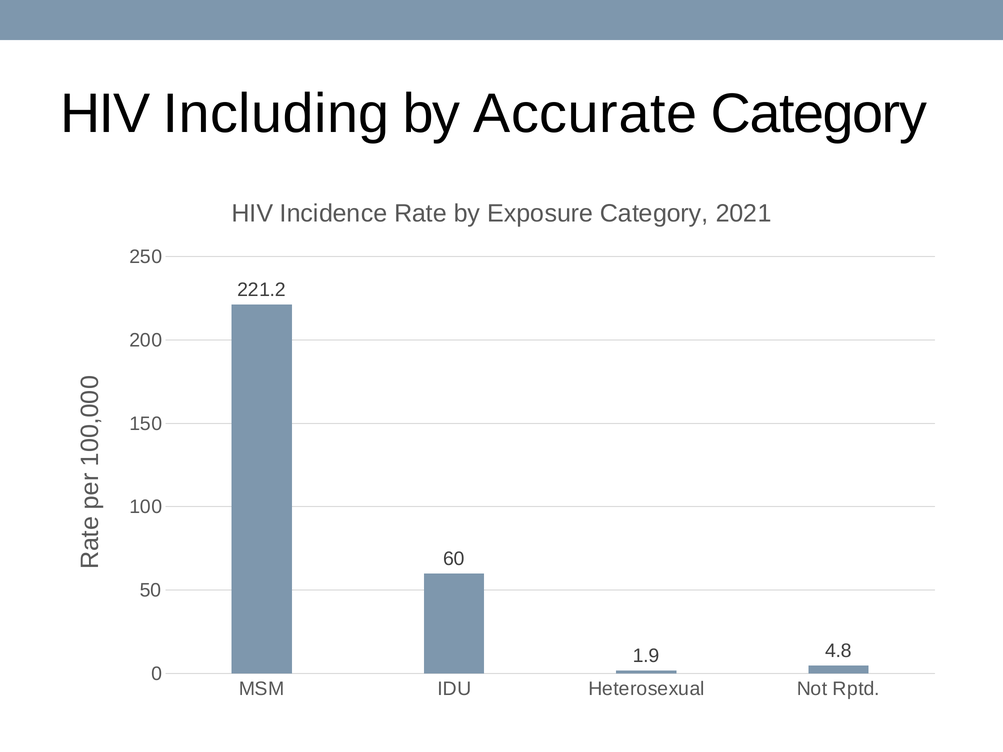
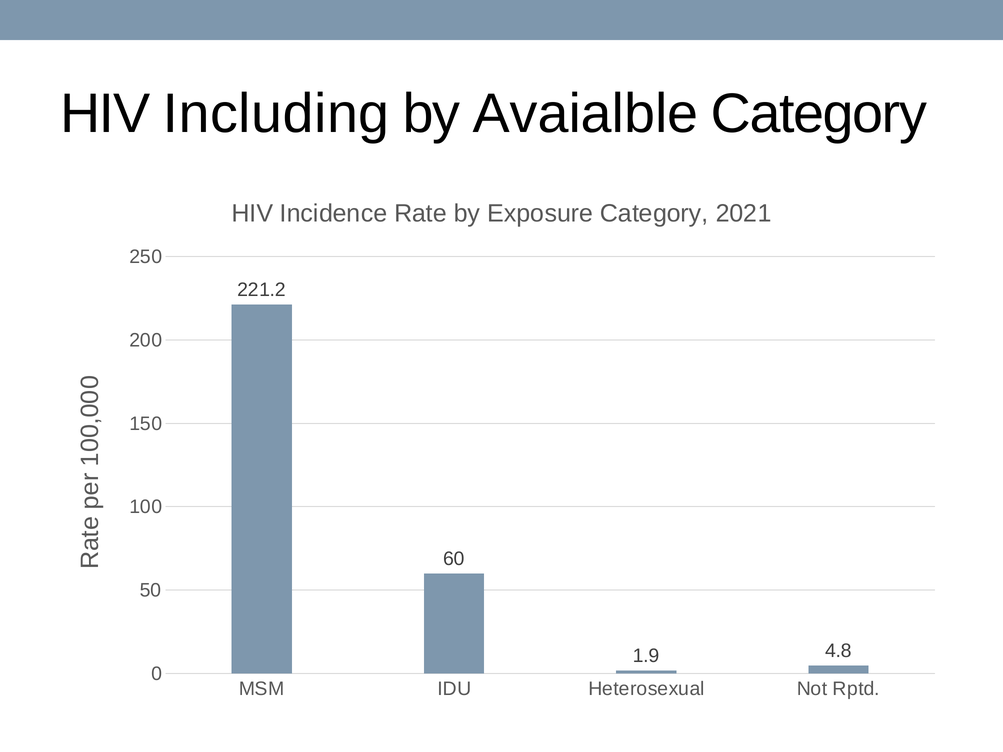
Accurate: Accurate -> Avaialble (586, 114)
